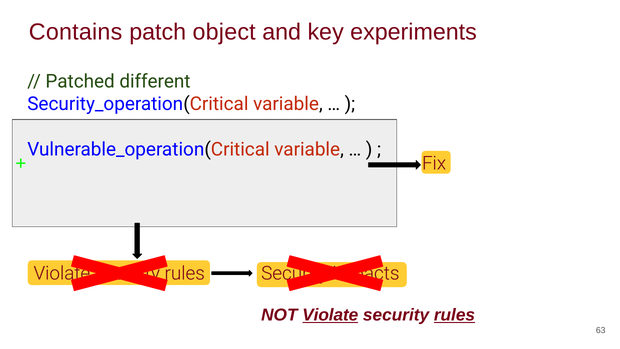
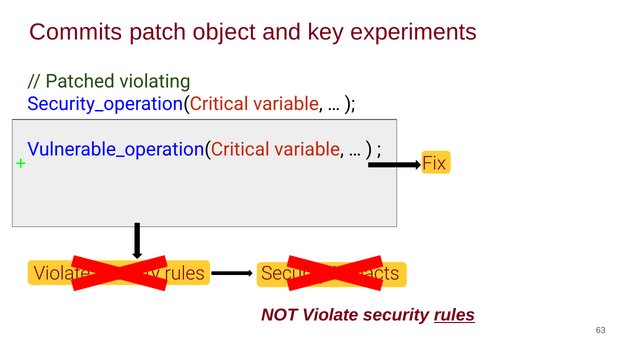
Contains: Contains -> Commits (76, 32)
different: different -> violating (155, 81)
Violate underline: present -> none (330, 315)
